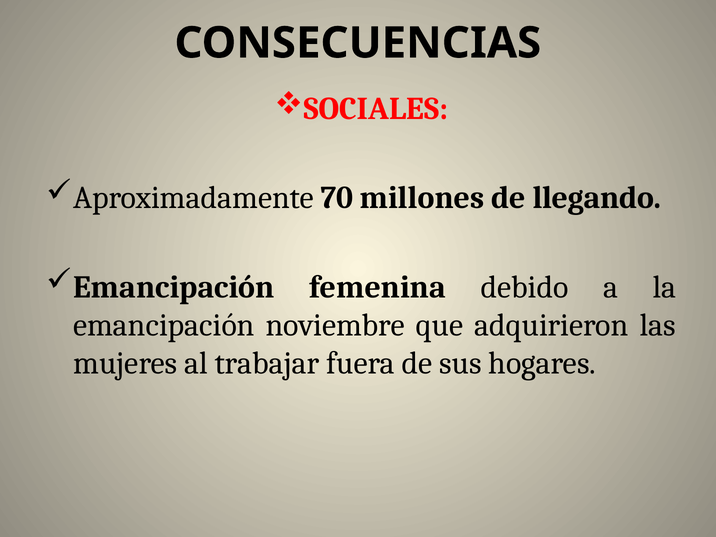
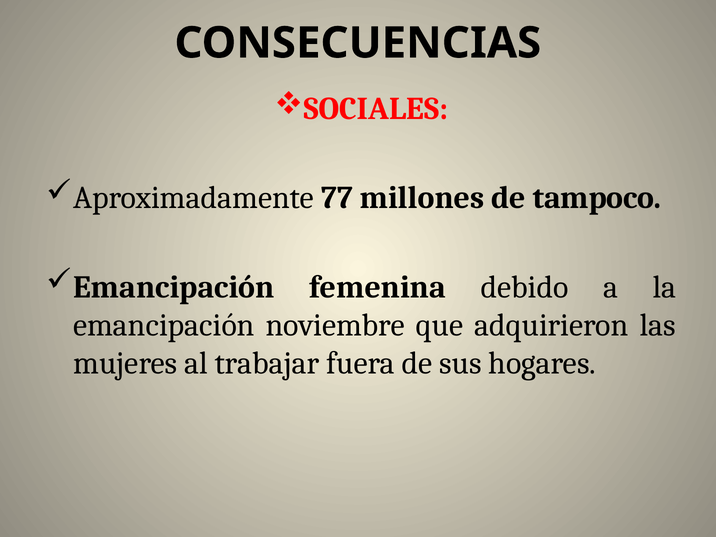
70: 70 -> 77 (337, 198)
llegando: llegando -> tampoco (597, 198)
